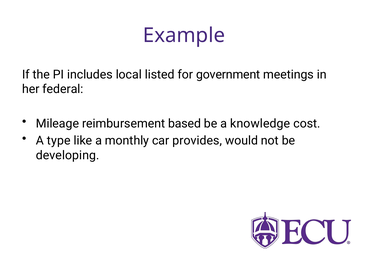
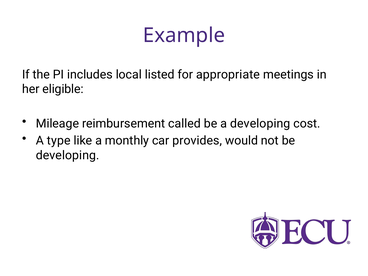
government: government -> appropriate (228, 74)
federal: federal -> eligible (63, 89)
based: based -> called (184, 124)
a knowledge: knowledge -> developing (260, 124)
